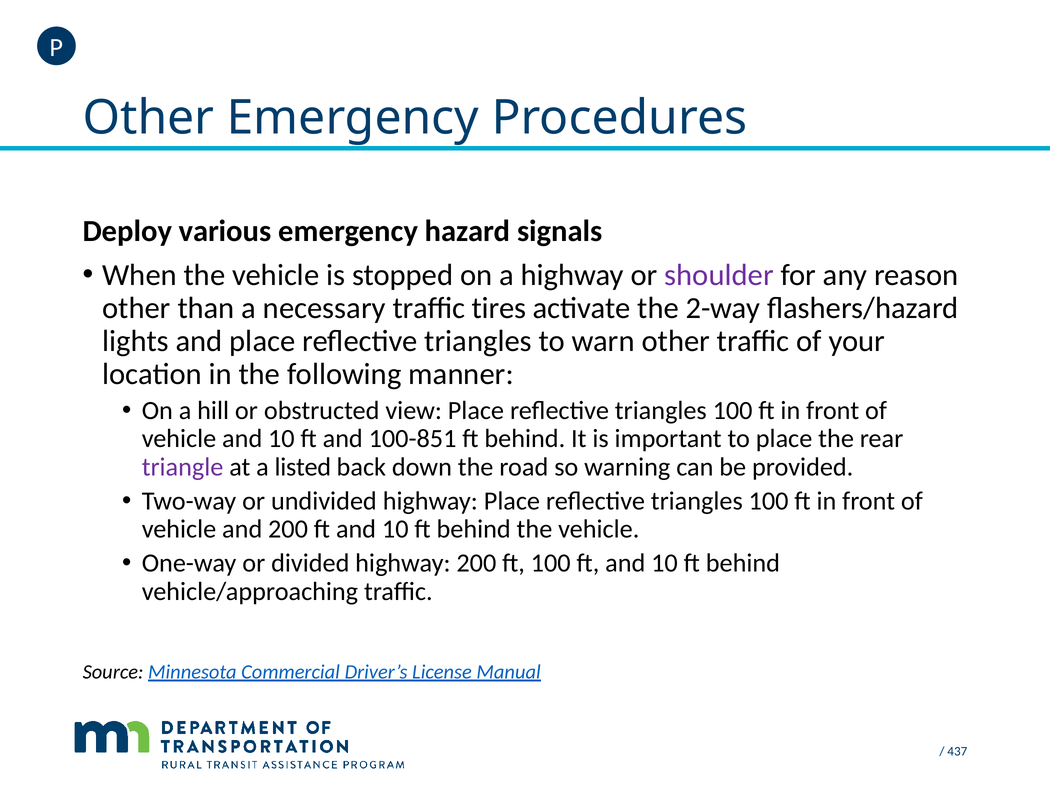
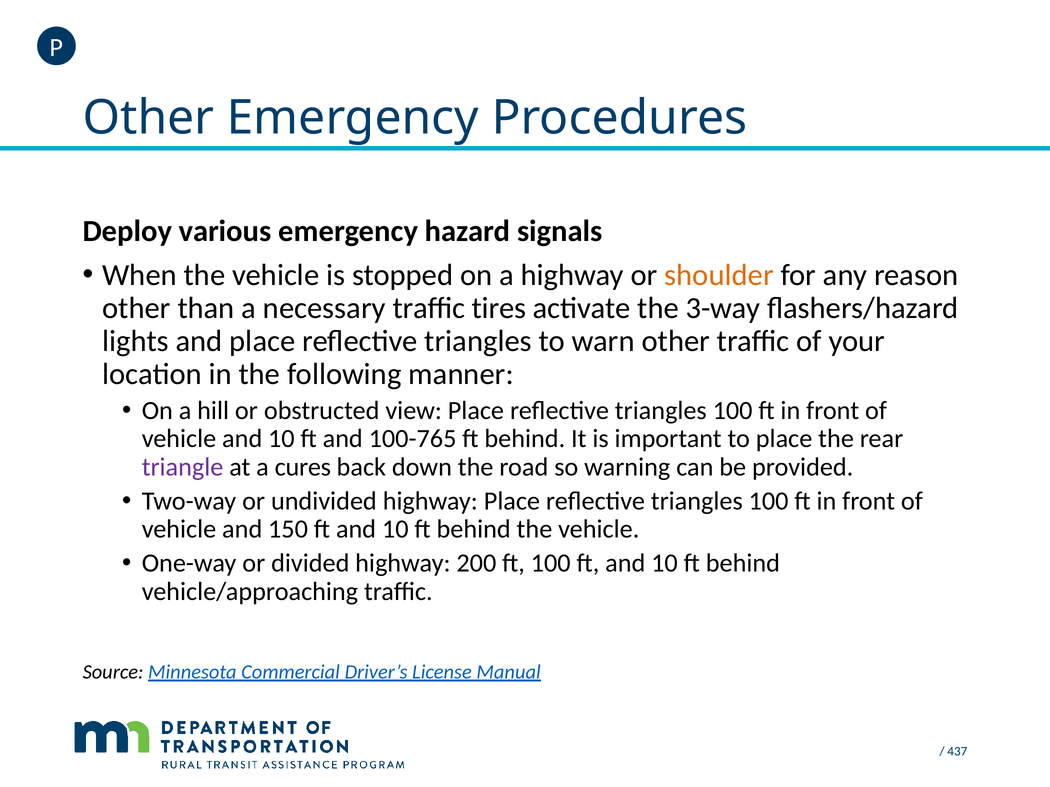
shoulder colour: purple -> orange (719, 275)
2-way: 2-way -> 3-way (723, 308)
100-851: 100-851 -> 100-765 (413, 439)
listed: listed -> cures (303, 467)
and 200: 200 -> 150 (288, 530)
